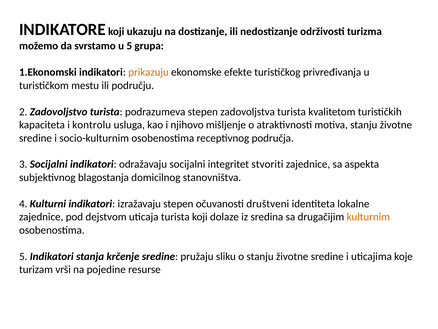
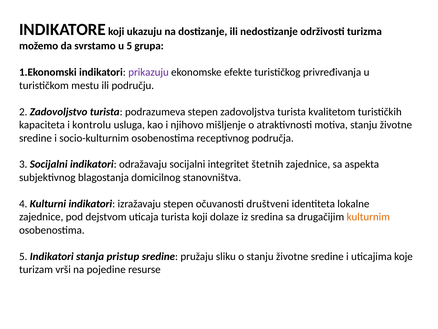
prikazuju colour: orange -> purple (149, 72)
stvoriti: stvoriti -> štetnih (267, 164)
krčenje: krčenje -> pristup (123, 256)
